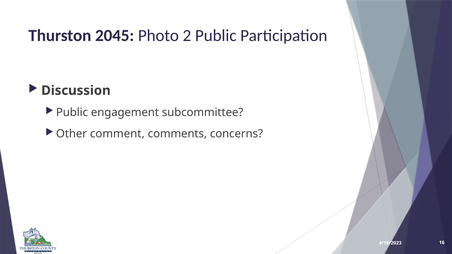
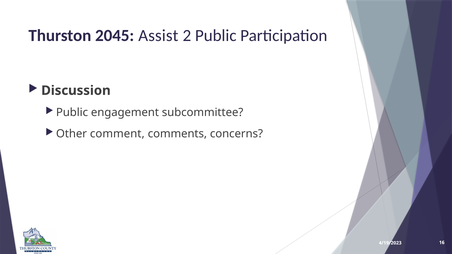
Photo: Photo -> Assist (158, 36)
